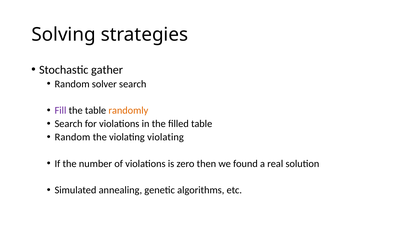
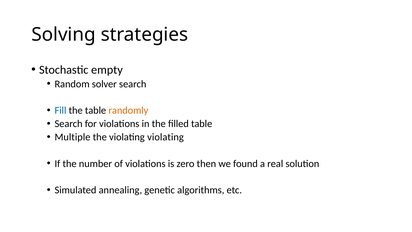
gather: gather -> empty (107, 70)
Fill colour: purple -> blue (60, 110)
Random: Random -> Multiple (73, 137)
